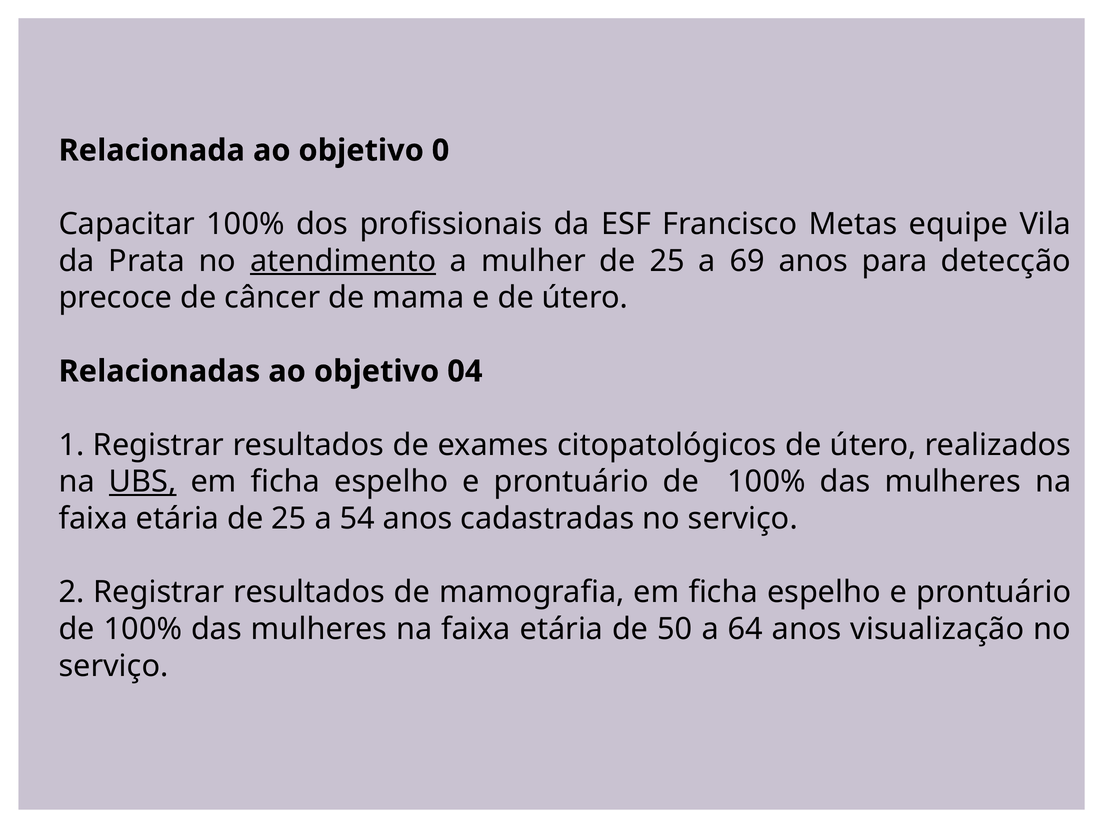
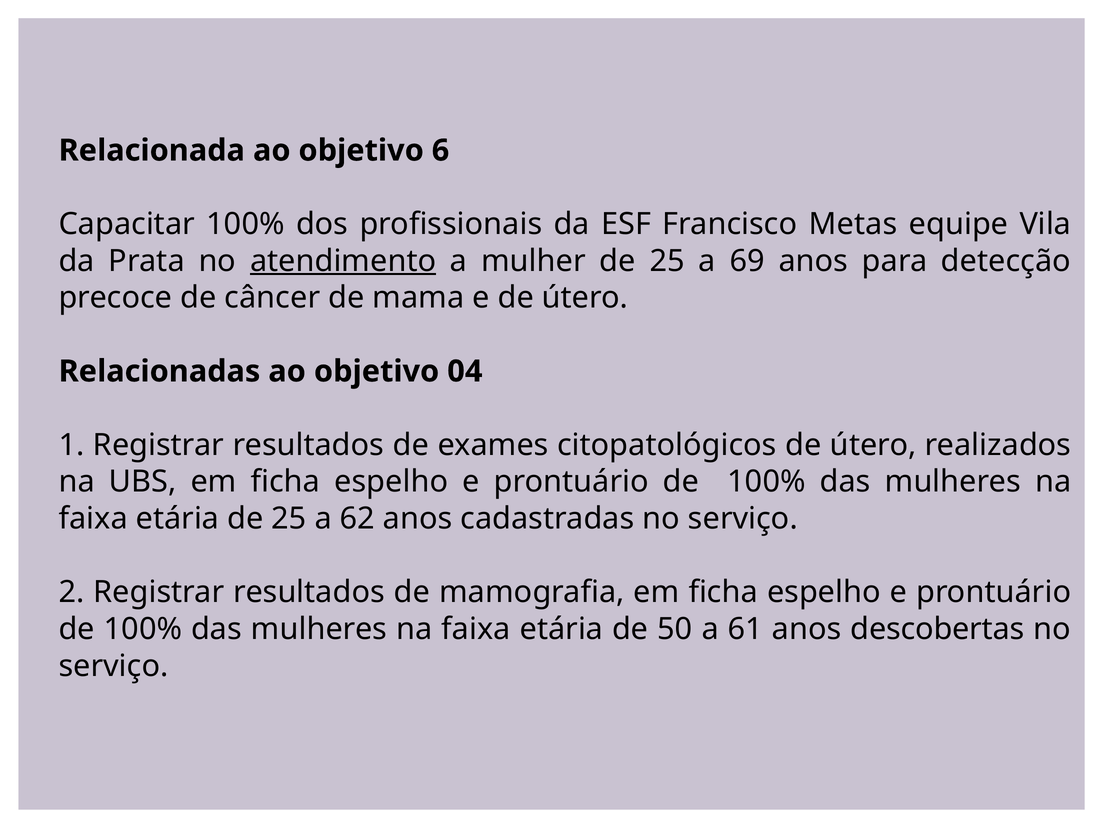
0: 0 -> 6 (441, 150)
UBS underline: present -> none (143, 482)
54: 54 -> 62 (357, 519)
64: 64 -> 61 (745, 629)
visualização: visualização -> descobertas (937, 629)
